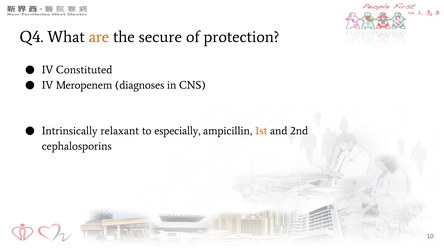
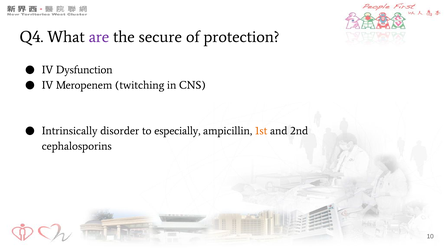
are colour: orange -> purple (99, 37)
Constituted: Constituted -> Dysfunction (84, 70)
diagnoses: diagnoses -> twitching (140, 85)
relaxant: relaxant -> disorder (120, 131)
